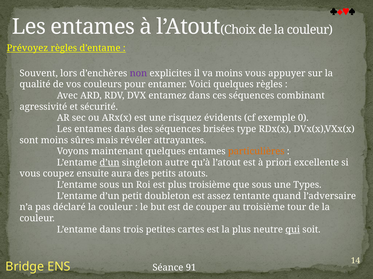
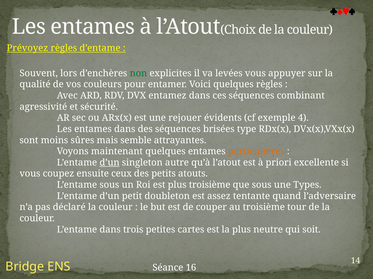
non colour: purple -> green (138, 73)
va moins: moins -> levées (229, 73)
risquez: risquez -> rejouer (185, 118)
0: 0 -> 4 (303, 118)
révéler: révéler -> semble (136, 141)
aura: aura -> ceux (121, 174)
qui underline: present -> none (293, 230)
91: 91 -> 16 (191, 268)
